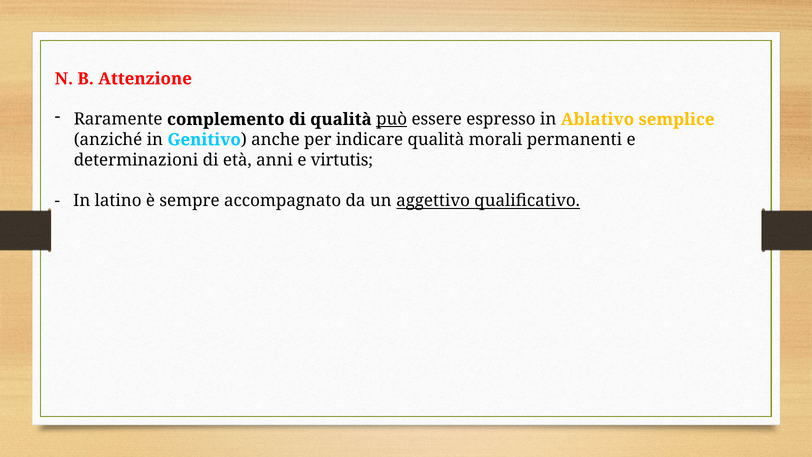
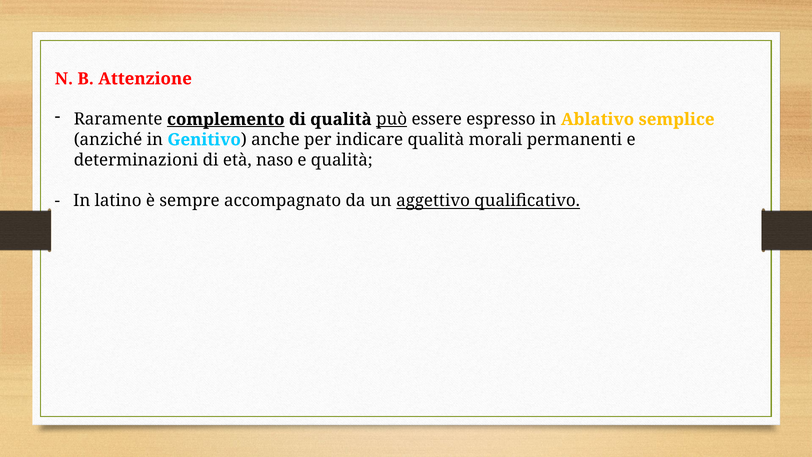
complemento underline: none -> present (226, 119)
anni: anni -> naso (275, 160)
e virtutis: virtutis -> qualità (342, 160)
